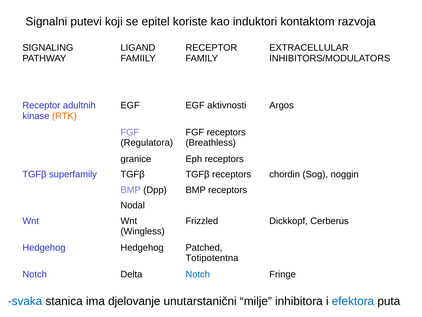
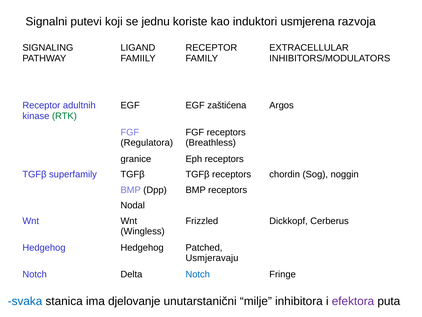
epitel: epitel -> jednu (156, 22)
kontaktom: kontaktom -> usmjerena (308, 22)
aktivnosti: aktivnosti -> zaštićena (227, 105)
RTK colour: orange -> green (64, 116)
Totipotentna: Totipotentna -> Usmjeravaju (212, 258)
efektora colour: blue -> purple (353, 301)
